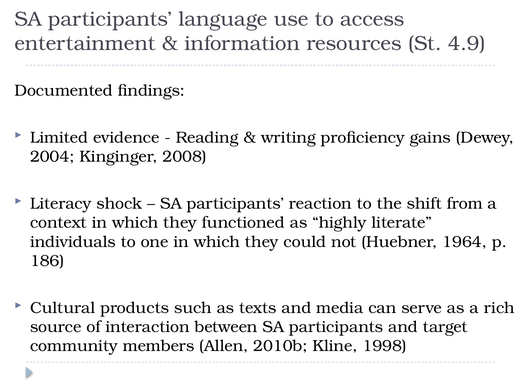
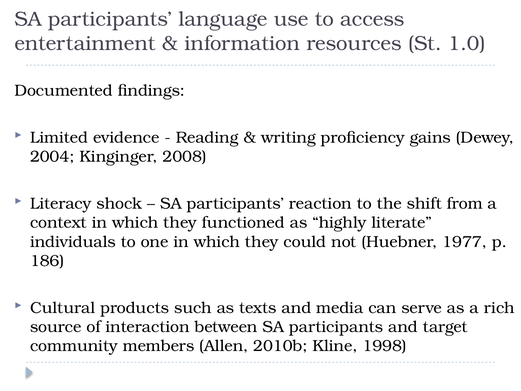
4.9: 4.9 -> 1.0 (467, 44)
1964: 1964 -> 1977 (465, 242)
